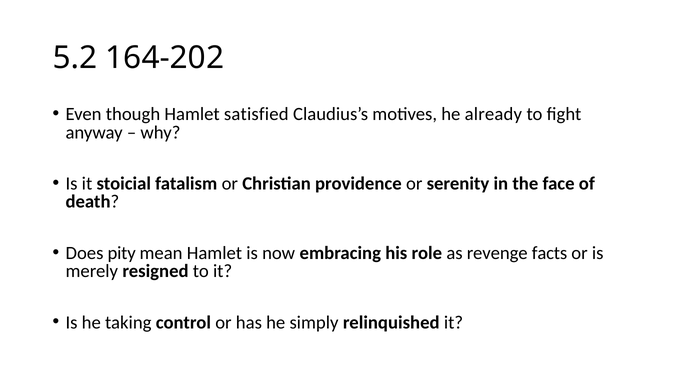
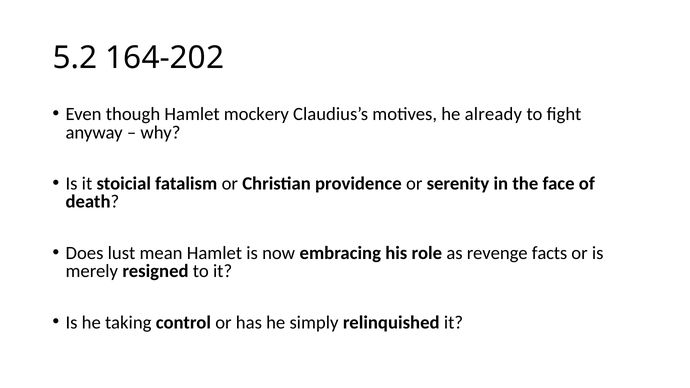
satisfied: satisfied -> mockery (256, 114)
pity: pity -> lust (122, 253)
